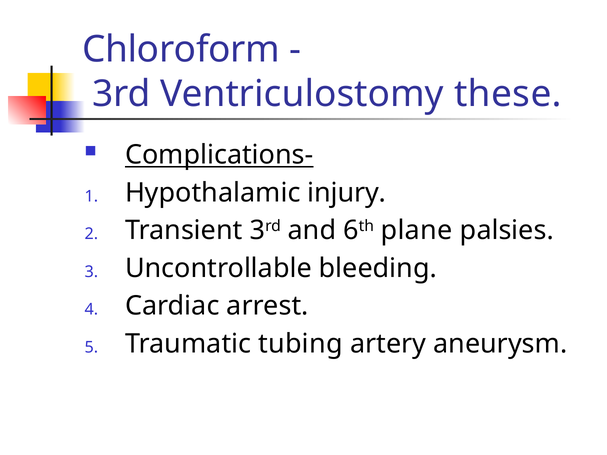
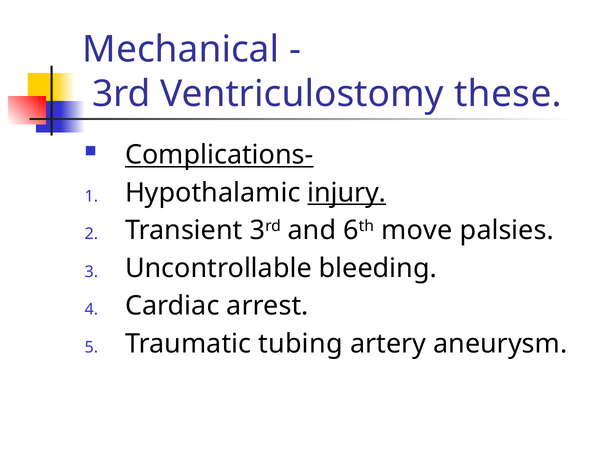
Chloroform: Chloroform -> Mechanical (181, 50)
injury underline: none -> present (347, 193)
plane: plane -> move (417, 231)
